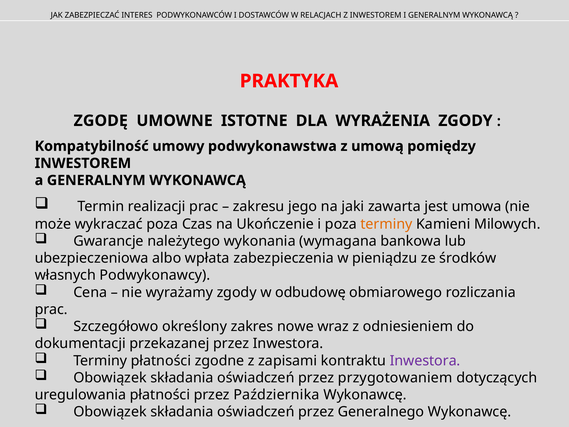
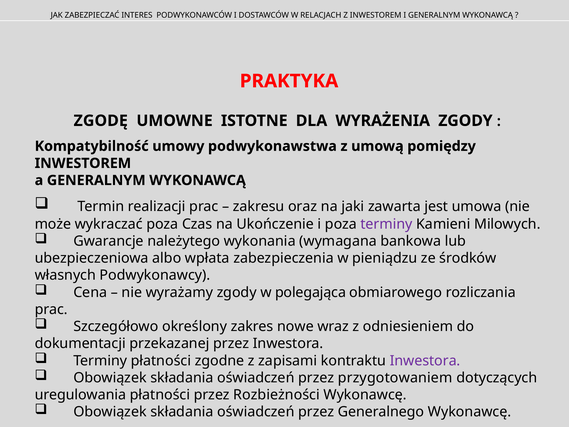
jego: jego -> oraz (303, 206)
terminy colour: orange -> purple (387, 224)
odbudowę: odbudowę -> polegająca (311, 292)
Października: Października -> Rozbieżności (277, 395)
